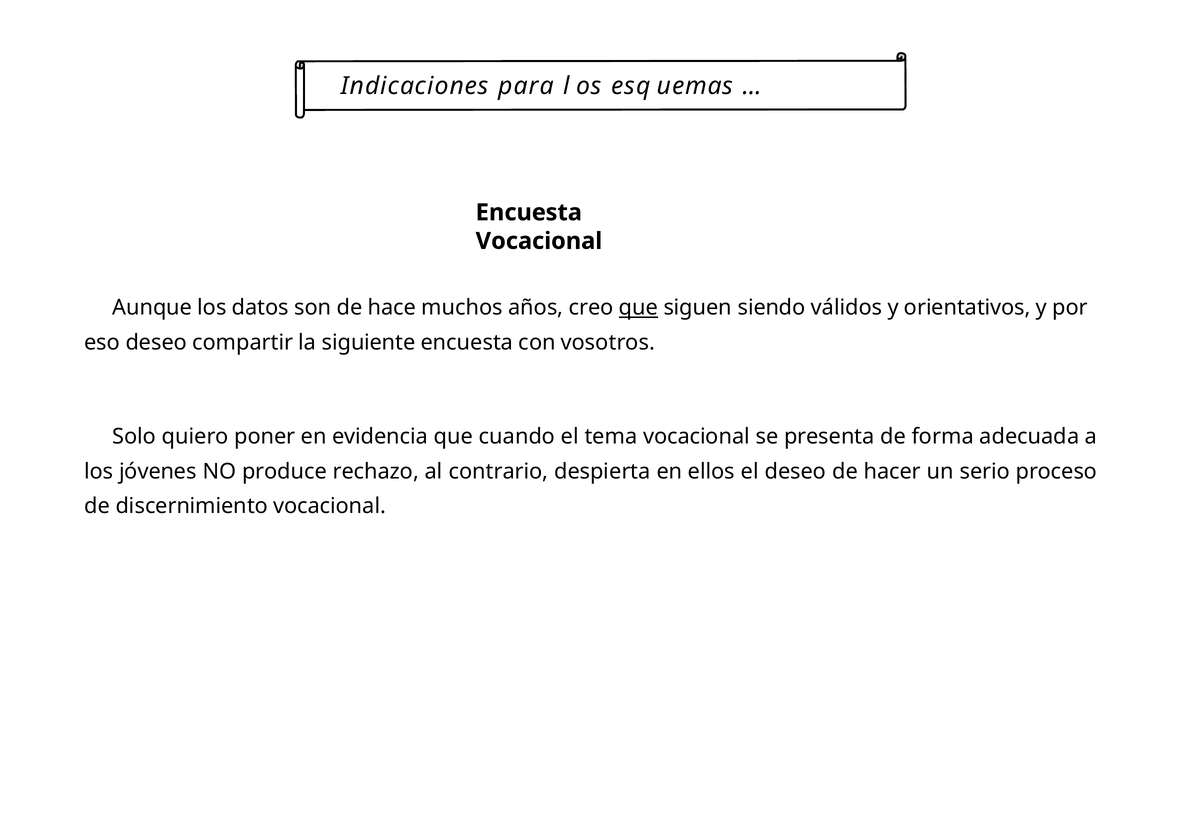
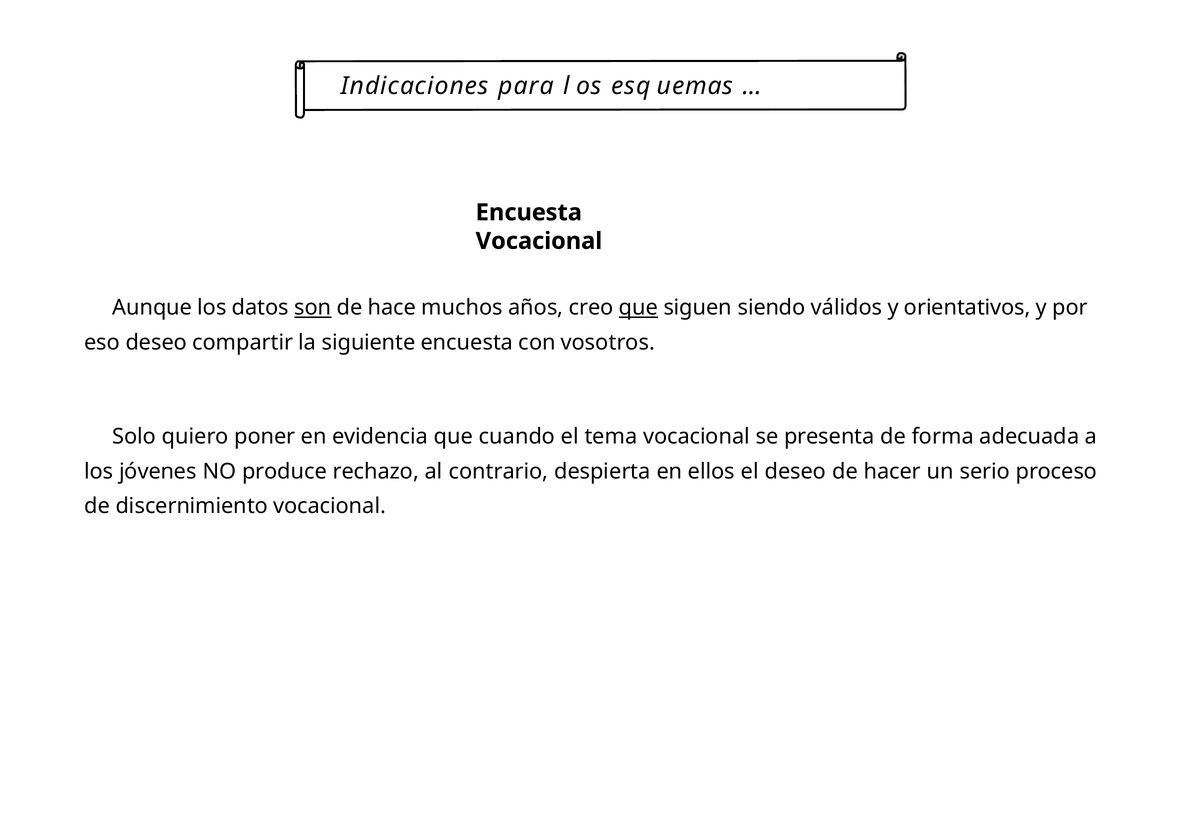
son underline: none -> present (313, 308)
